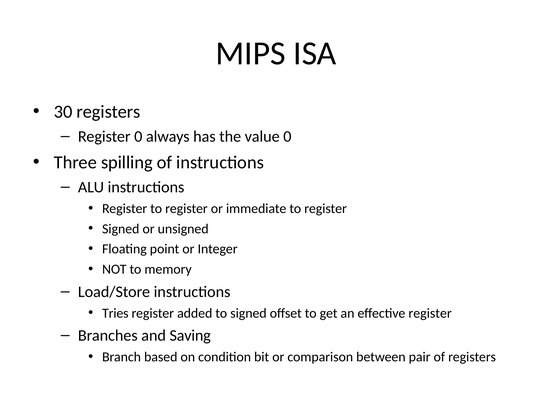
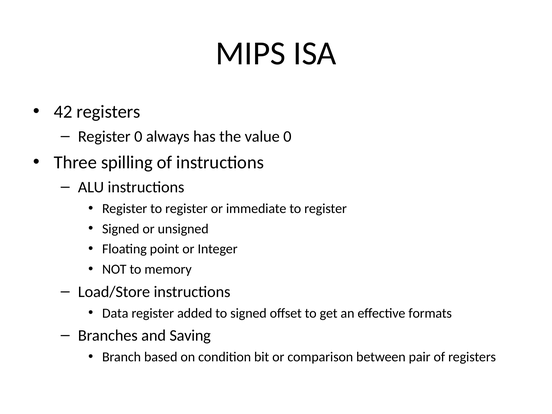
30: 30 -> 42 (63, 112)
Tries: Tries -> Data (115, 313)
effective register: register -> formats (430, 313)
